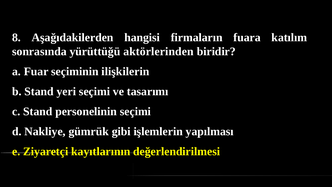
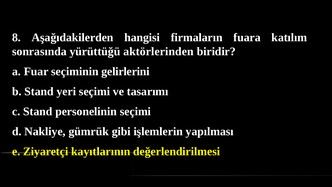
ilişkilerin: ilişkilerin -> gelirlerini (126, 71)
